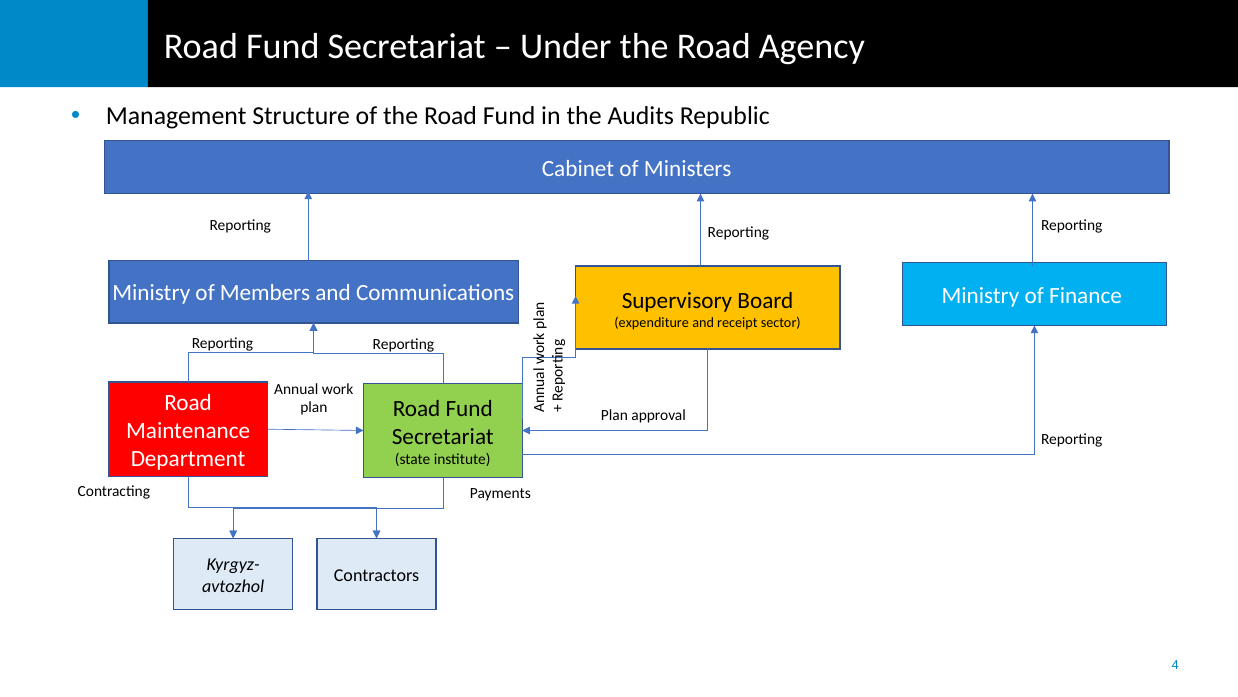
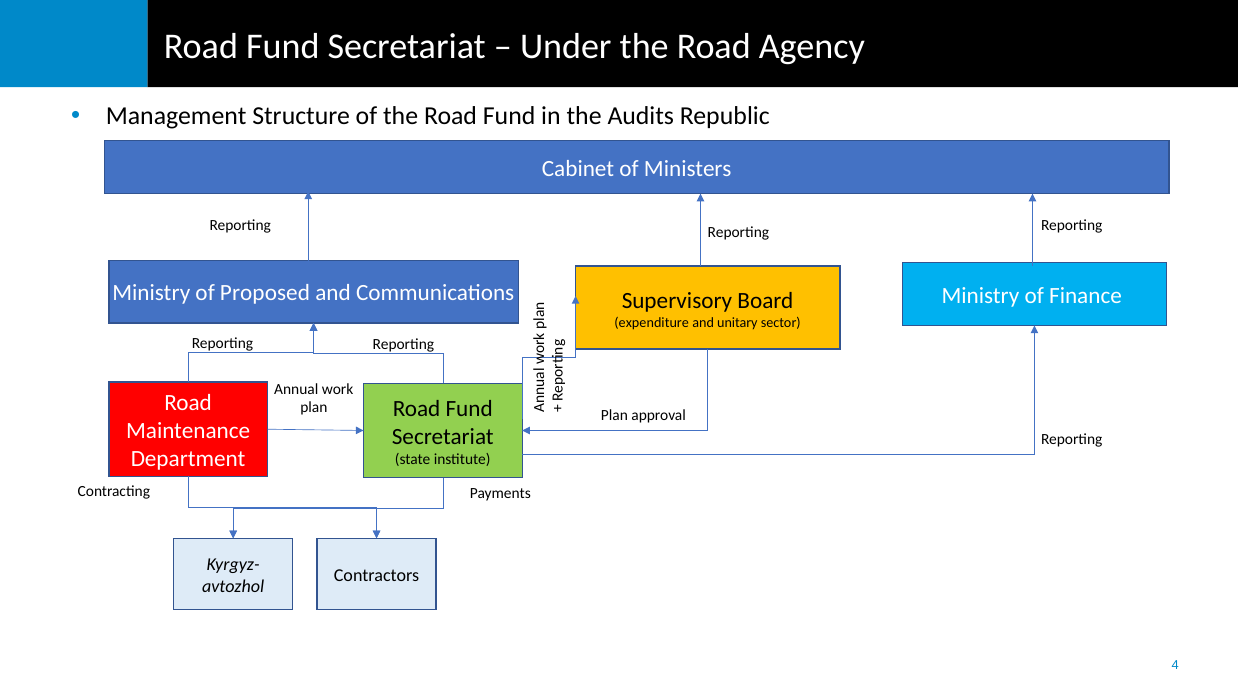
Members: Members -> Proposed (265, 293)
receipt: receipt -> unitary (737, 322)
